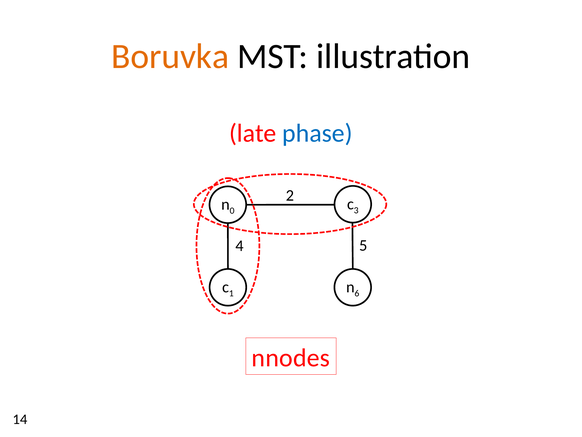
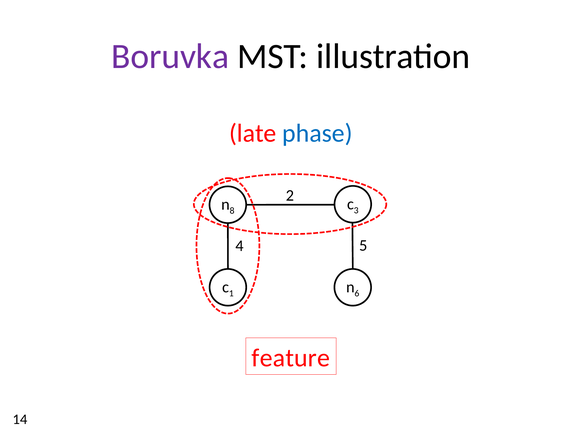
Boruvka colour: orange -> purple (170, 56)
0: 0 -> 8 (232, 211)
nnodes: nnodes -> feature (291, 358)
